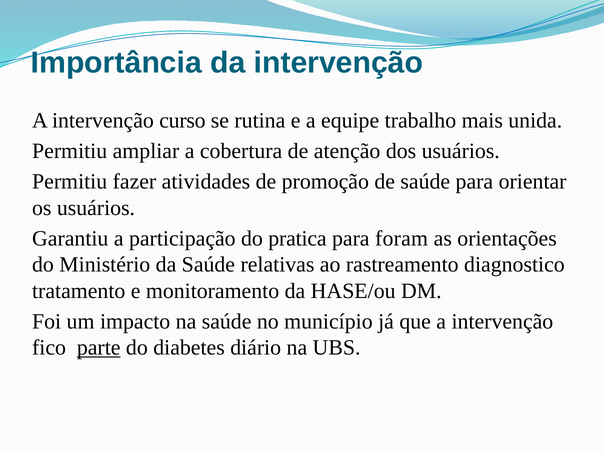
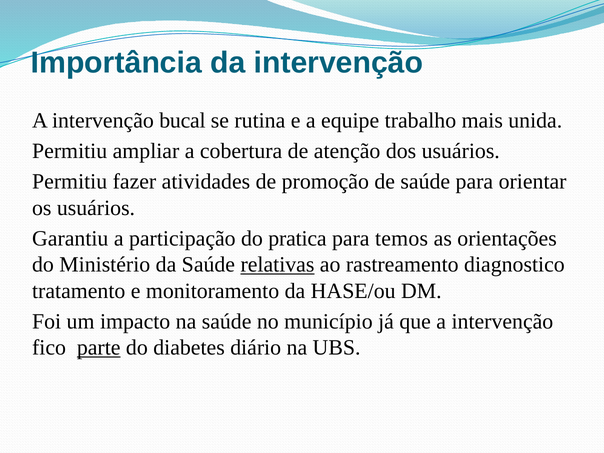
curso: curso -> bucal (182, 120)
foram: foram -> temos (402, 238)
relativas underline: none -> present (277, 265)
